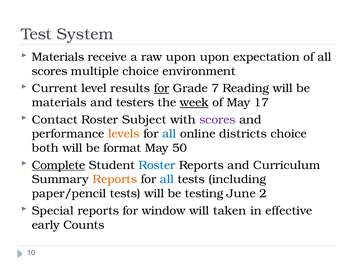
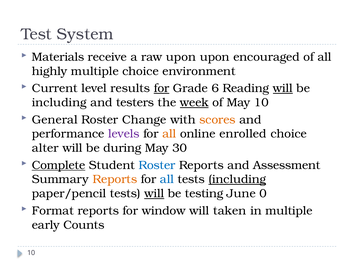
expectation: expectation -> encouraged (266, 57)
scores: scores -> highly (50, 71)
7: 7 -> 6 (215, 88)
will underline: none -> present (283, 88)
materials: materials -> including (59, 102)
May 17: 17 -> 10 (261, 102)
Contact: Contact -> General (55, 119)
Subject: Subject -> Change (144, 119)
scores colour: purple -> orange (217, 119)
levels colour: orange -> purple (124, 134)
all colour: blue -> orange (169, 134)
districts: districts -> enrolled (243, 134)
both: both -> alter (45, 148)
format: format -> during (122, 148)
50: 50 -> 30 (180, 148)
Curriculum: Curriculum -> Assessment (287, 165)
including underline: none -> present (237, 179)
will underline: none -> present (154, 193)
2: 2 -> 0 (263, 193)
Special: Special -> Format (53, 210)
in effective: effective -> multiple (289, 210)
